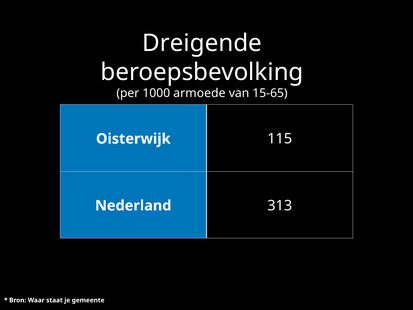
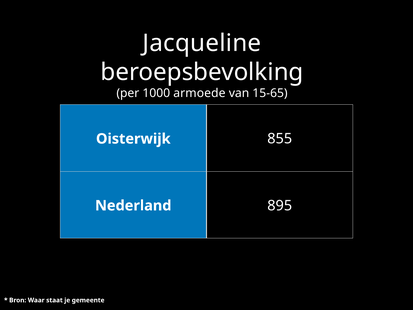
Dreigende: Dreigende -> Jacqueline (202, 43)
115: 115 -> 855 (280, 139)
313: 313 -> 895 (280, 205)
